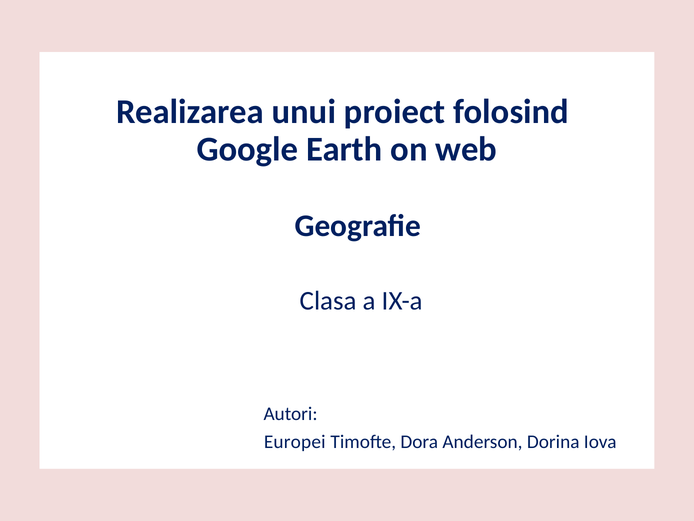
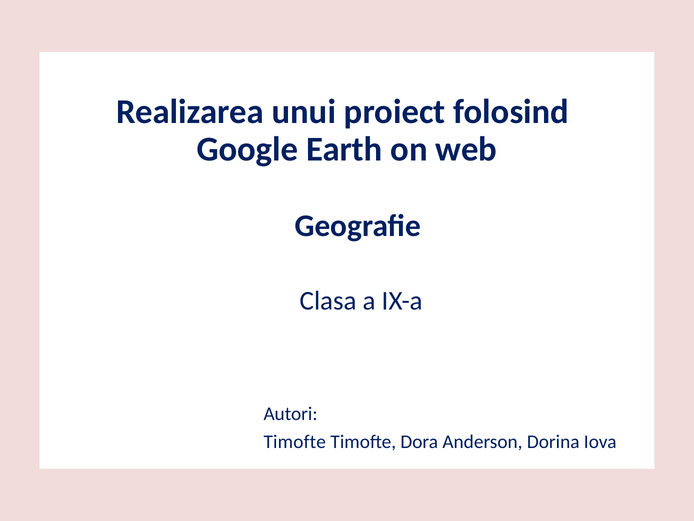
Europei: Europei -> Timofte (295, 442)
